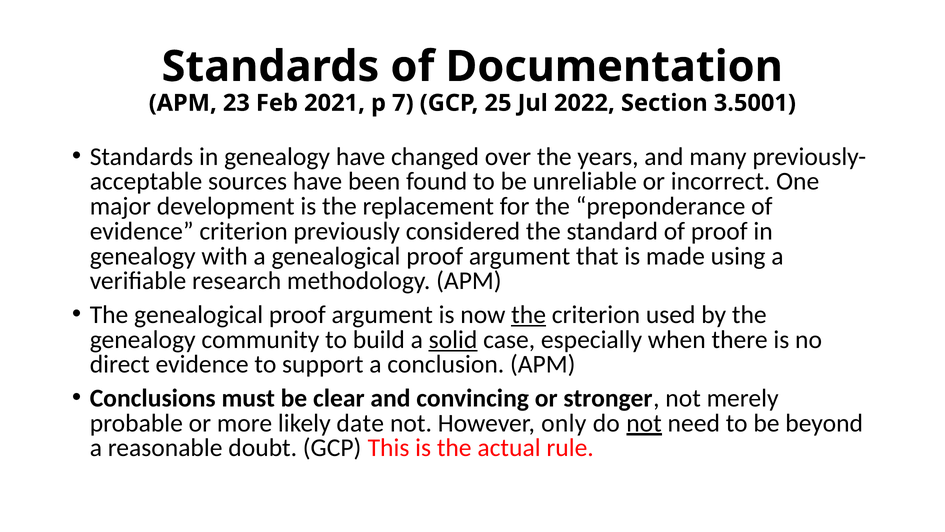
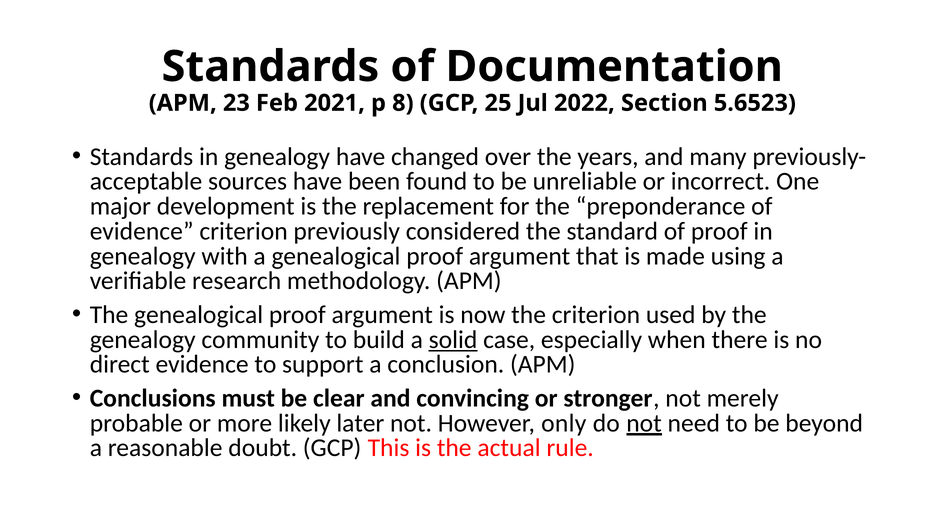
7: 7 -> 8 (403, 103)
3.5001: 3.5001 -> 5.6523 (755, 103)
the underline: present -> none (529, 315)
date: date -> later (360, 423)
